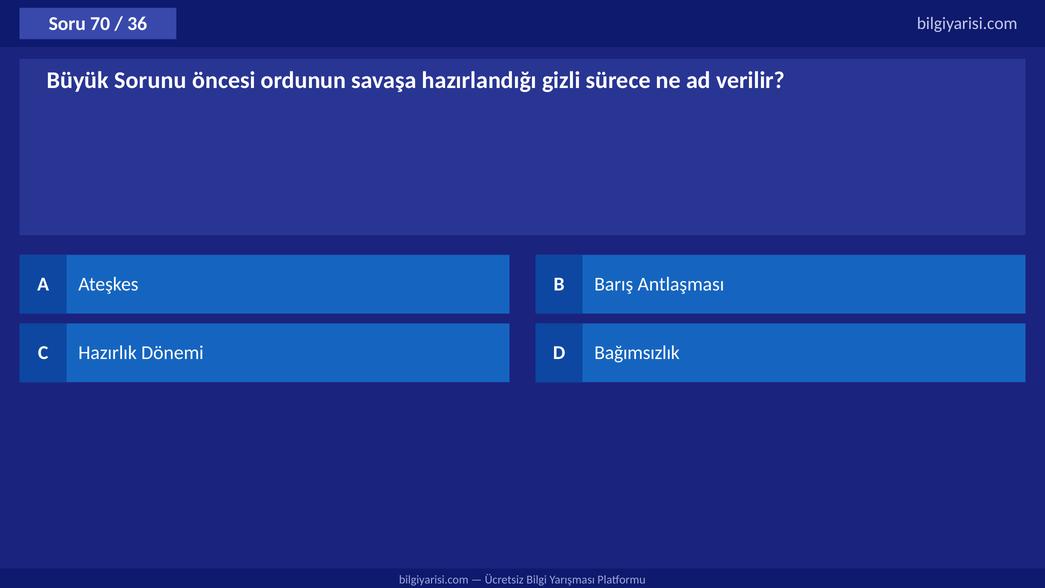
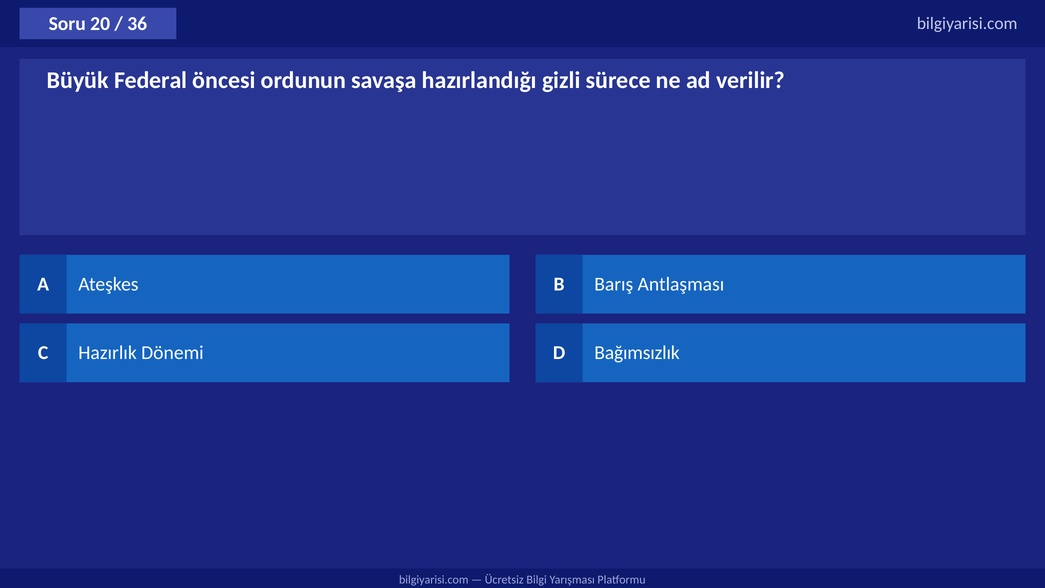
70: 70 -> 20 (100, 24)
Sorunu: Sorunu -> Federal (151, 80)
